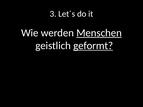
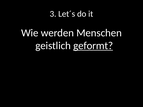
Menschen underline: present -> none (99, 33)
